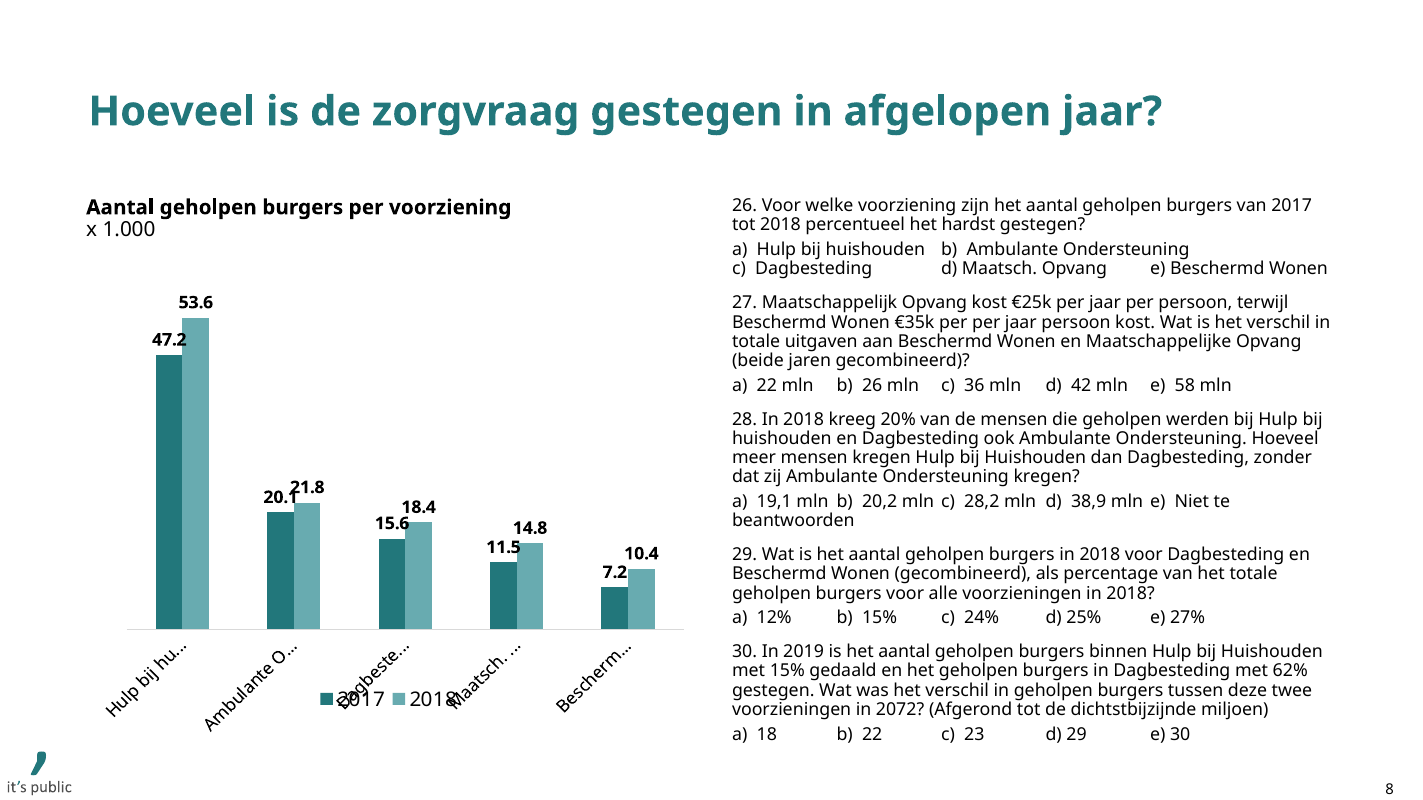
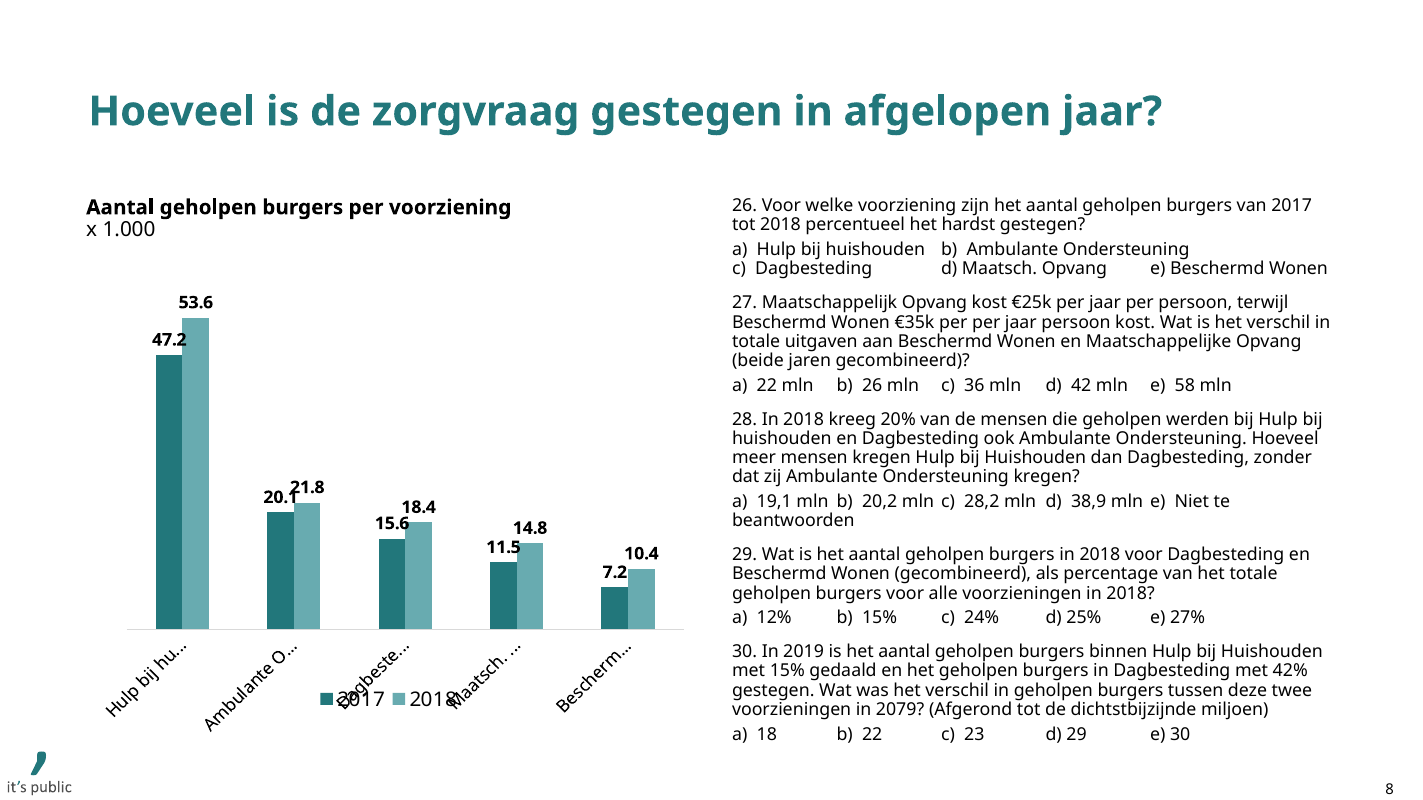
62%: 62% -> 42% (1290, 671)
2072: 2072 -> 2079 (900, 710)
